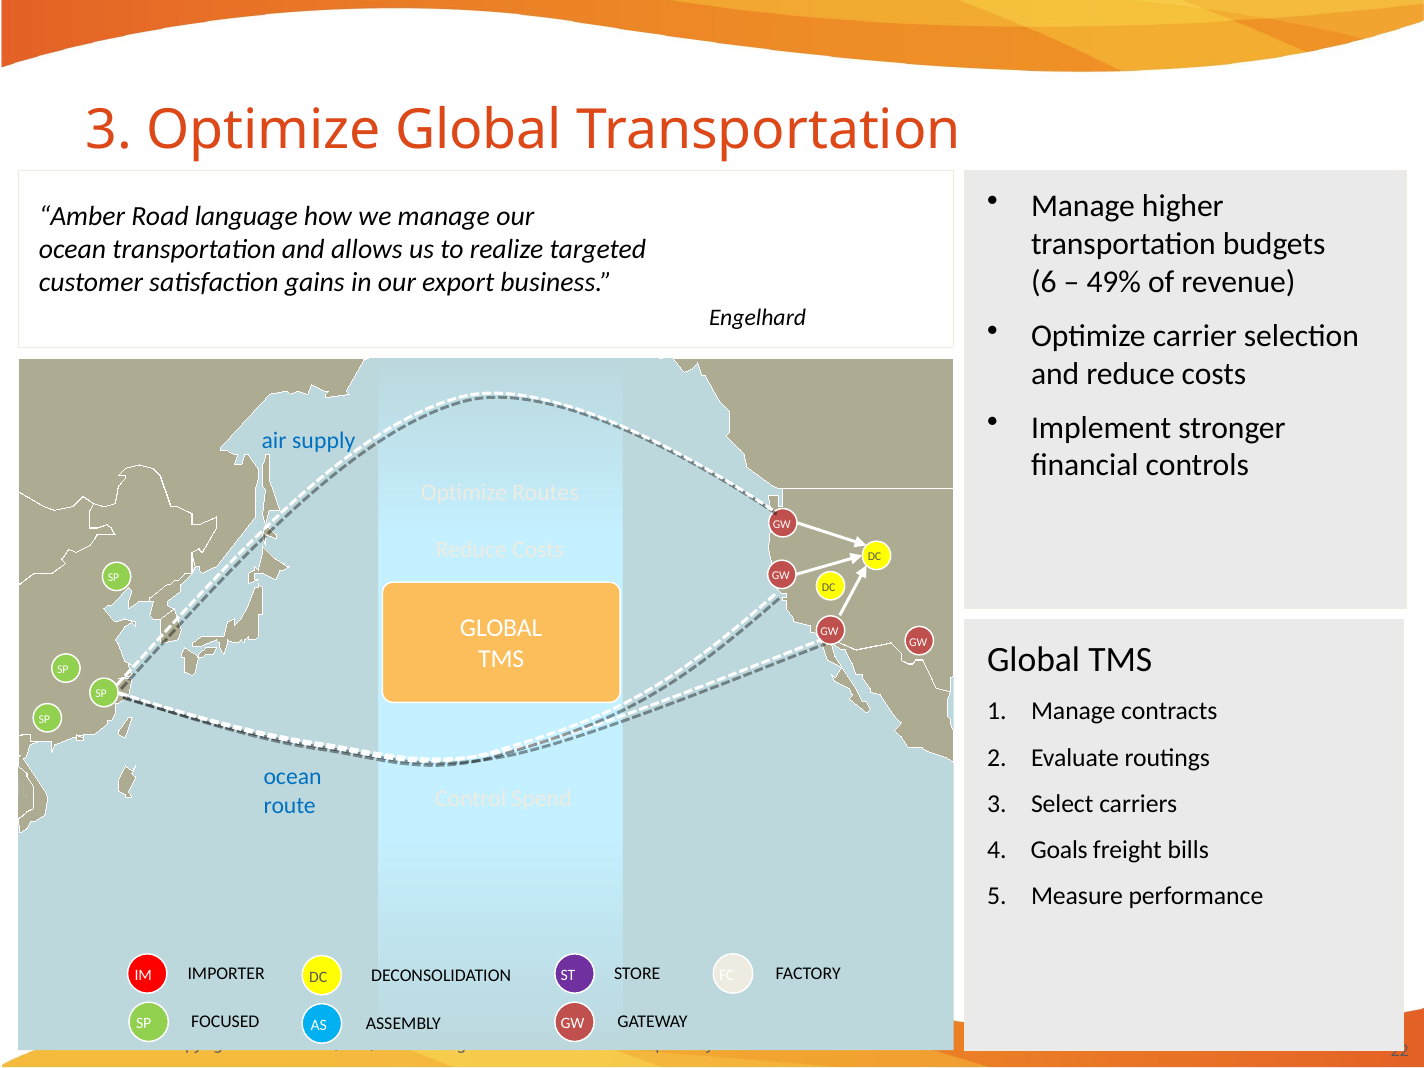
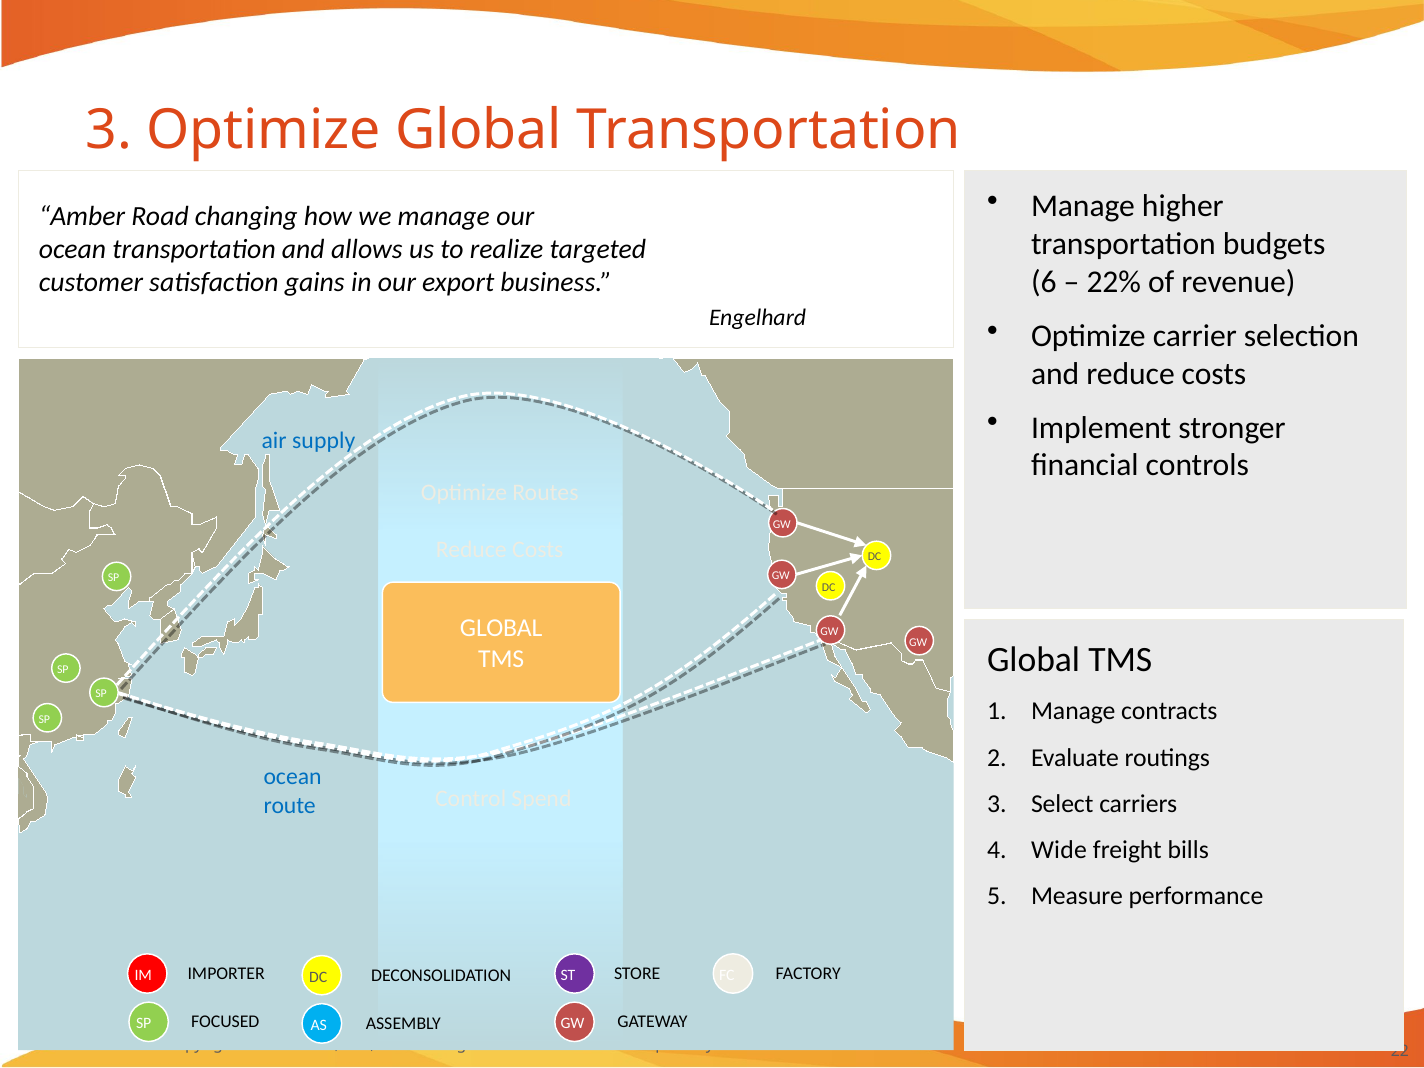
language: language -> changing (246, 216)
49%: 49% -> 22% (1114, 282)
Goals: Goals -> Wide (1059, 850)
